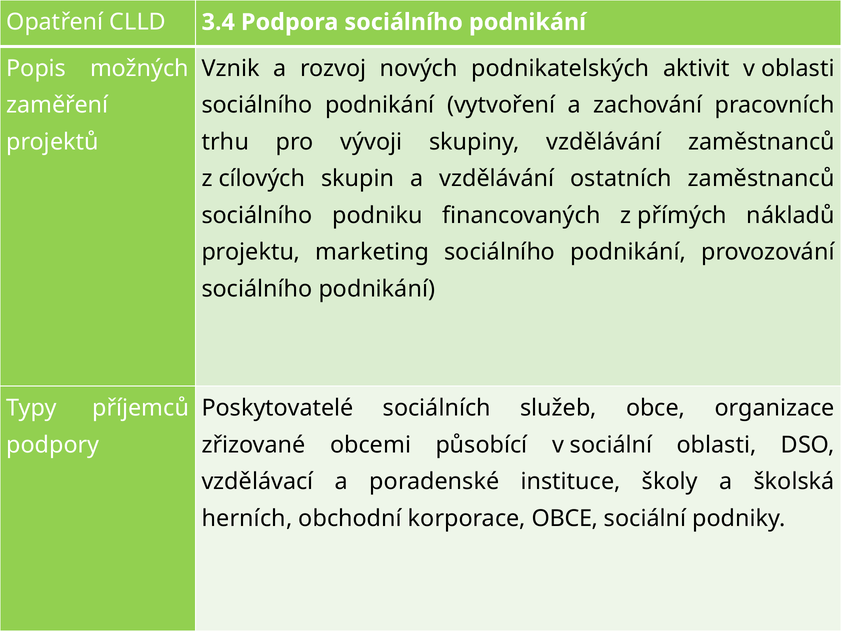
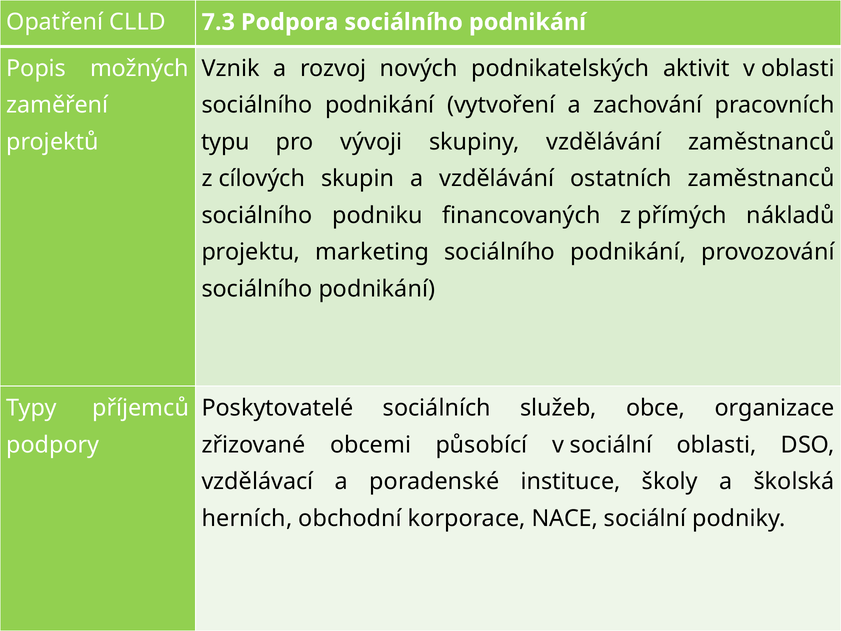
3.4: 3.4 -> 7.3 (218, 22)
trhu: trhu -> typu (225, 142)
korporace OBCE: OBCE -> NACE (565, 518)
